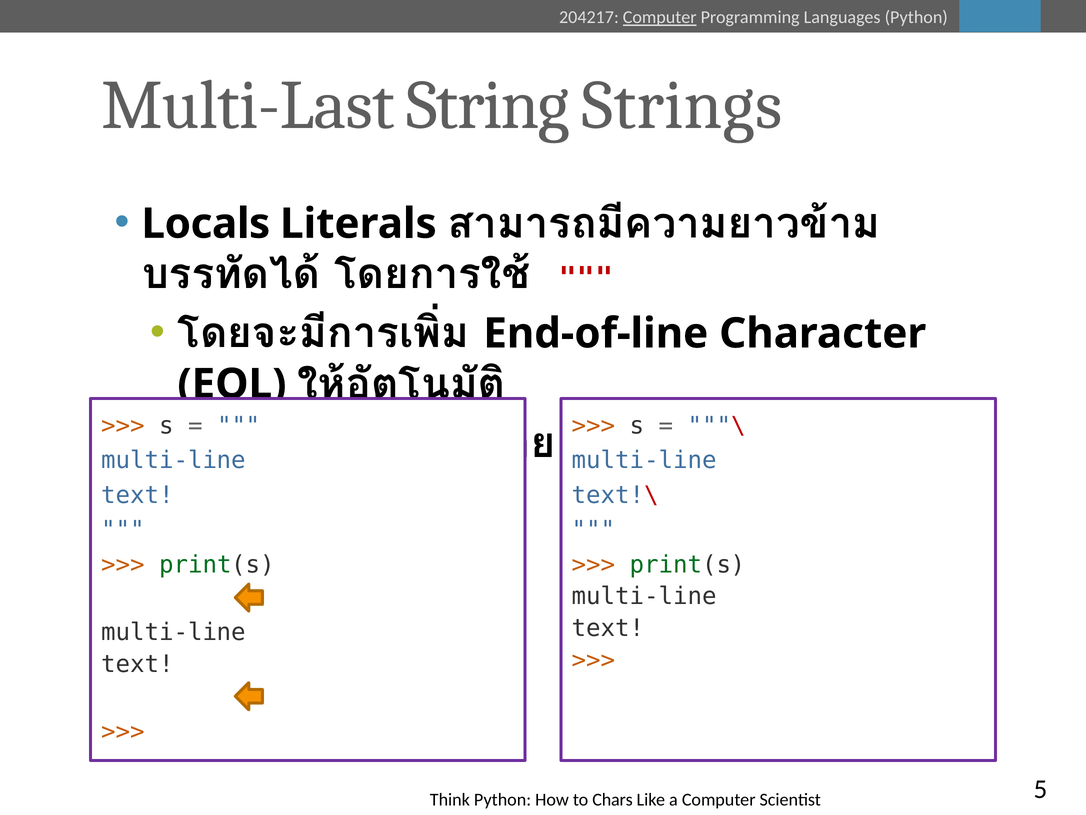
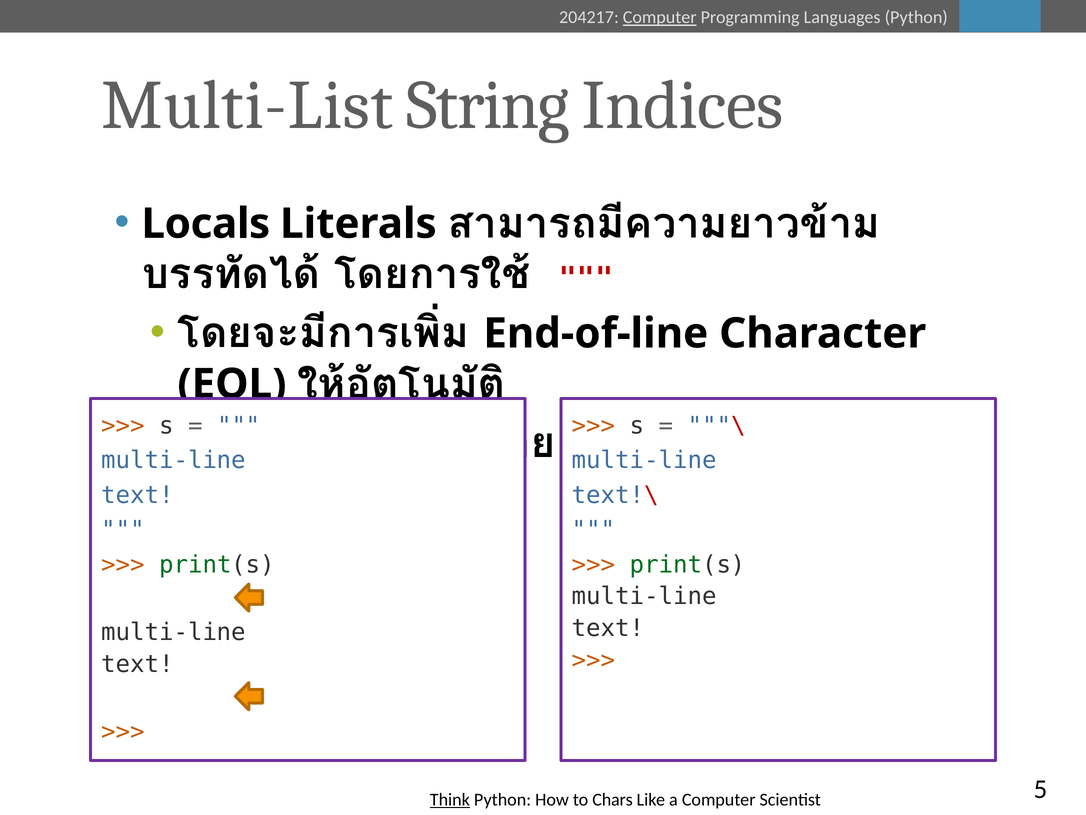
Multi-Last: Multi-Last -> Multi-List (247, 105)
Strings: Strings -> Indices (683, 105)
Think underline: none -> present (450, 799)
